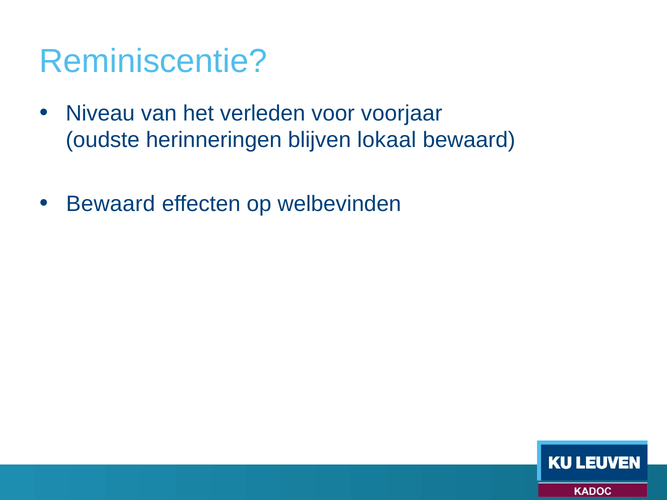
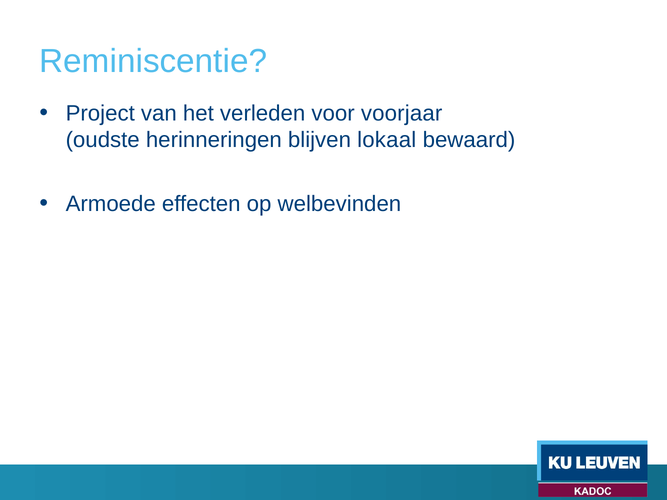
Niveau: Niveau -> Project (100, 113)
Bewaard: Bewaard -> Armoede (111, 204)
